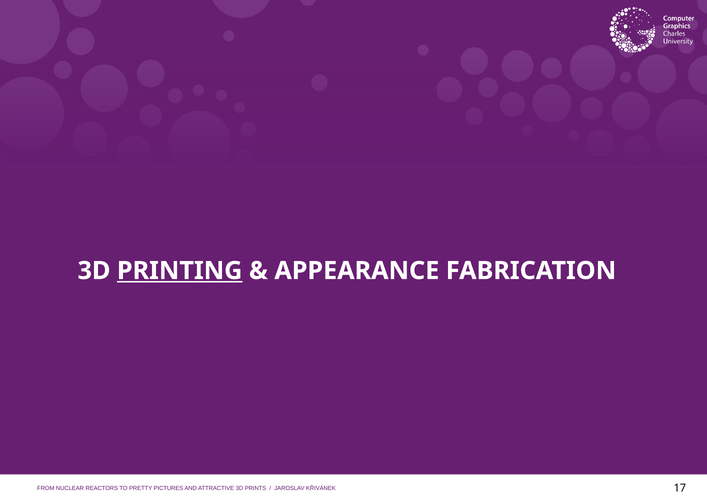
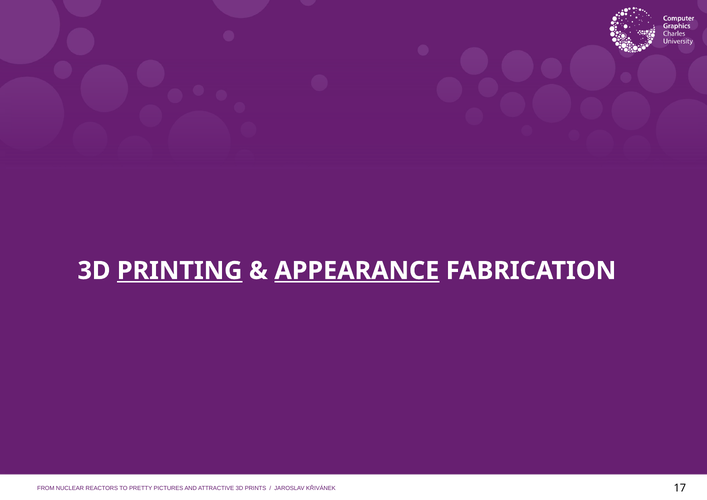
APPEARANCE underline: none -> present (357, 271)
